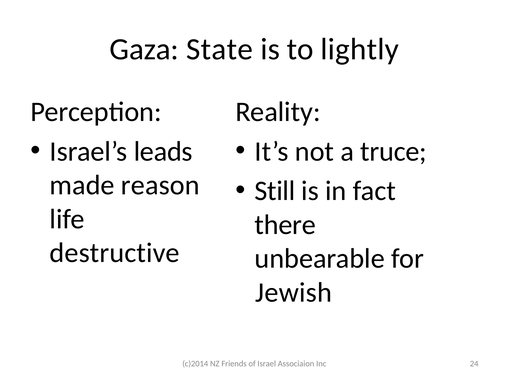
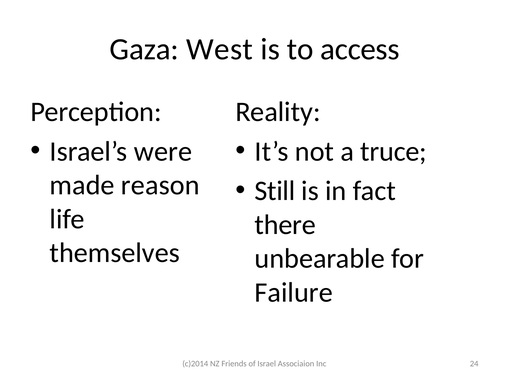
State: State -> West (220, 49)
lightly: lightly -> access (360, 49)
leads: leads -> were (163, 152)
destructive: destructive -> themselves (115, 253)
Jewish: Jewish -> Failure (294, 293)
